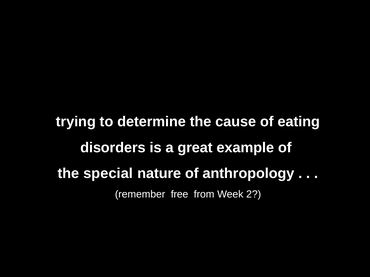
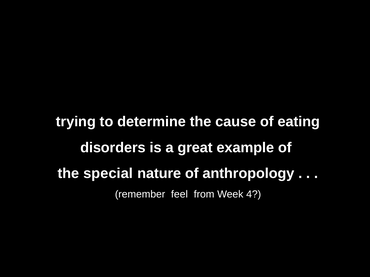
free: free -> feel (179, 194)
2: 2 -> 4 (254, 194)
